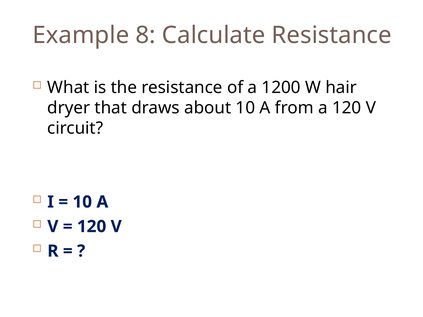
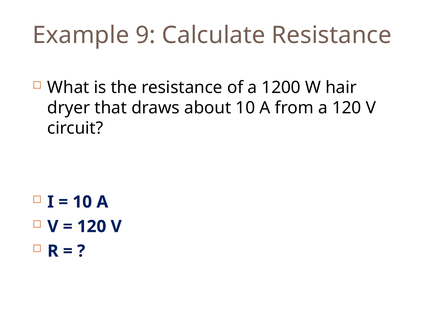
8: 8 -> 9 (146, 35)
